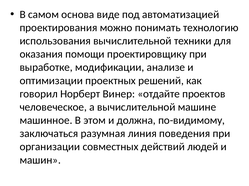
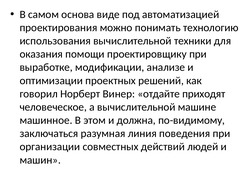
проектов: проектов -> приходят (204, 94)
